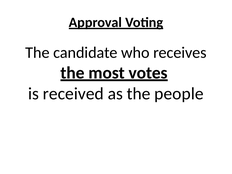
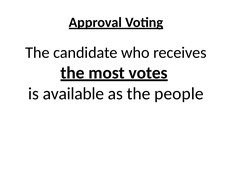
received: received -> available (73, 94)
